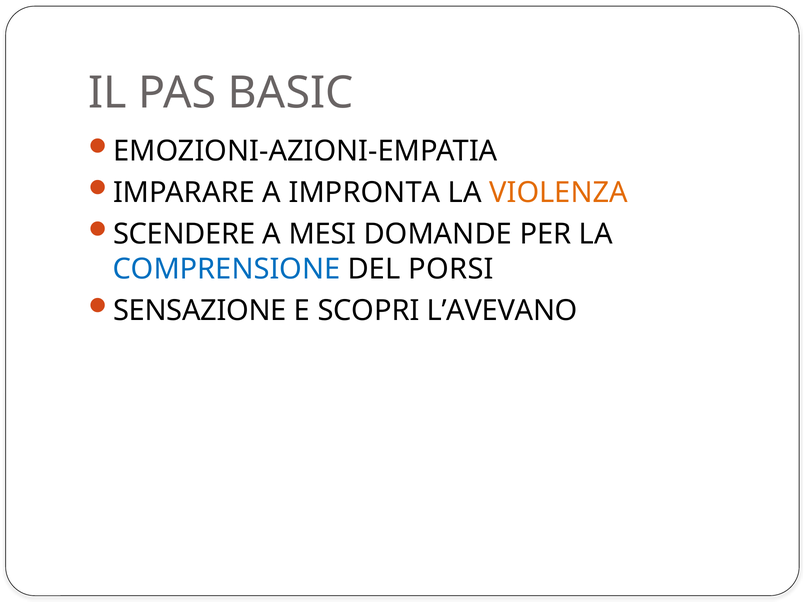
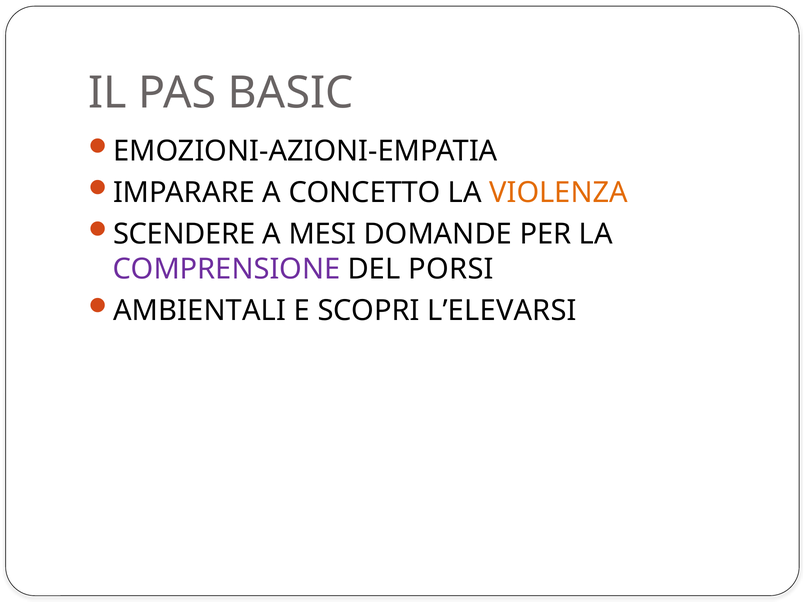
IMPRONTA: IMPRONTA -> CONCETTO (365, 192)
COMPRENSIONE colour: blue -> purple (226, 269)
SENSAZIONE: SENSAZIONE -> AMBIENTALI (200, 310)
L’AVEVANO: L’AVEVANO -> L’ELEVARSI (502, 310)
